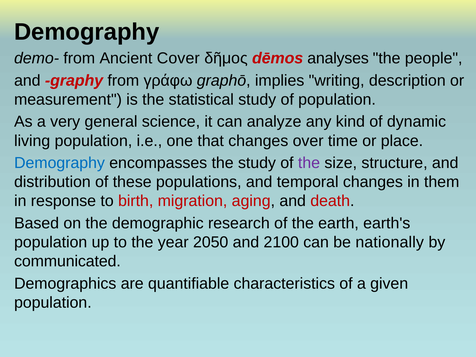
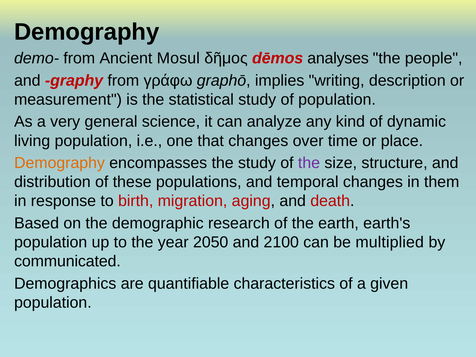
Cover: Cover -> Mosul (178, 58)
Demography colour: blue -> orange (59, 163)
nationally: nationally -> multiplied (390, 242)
